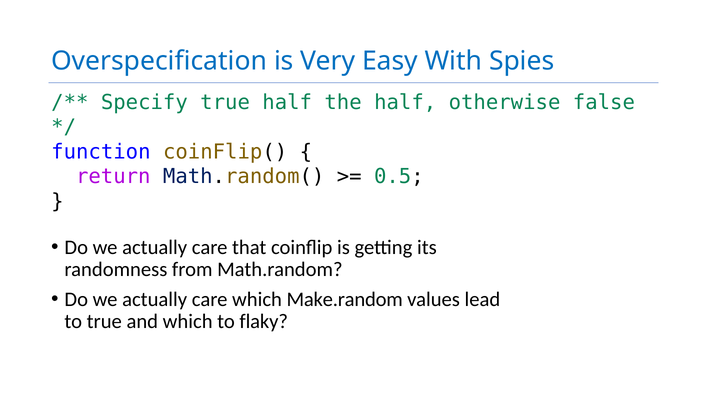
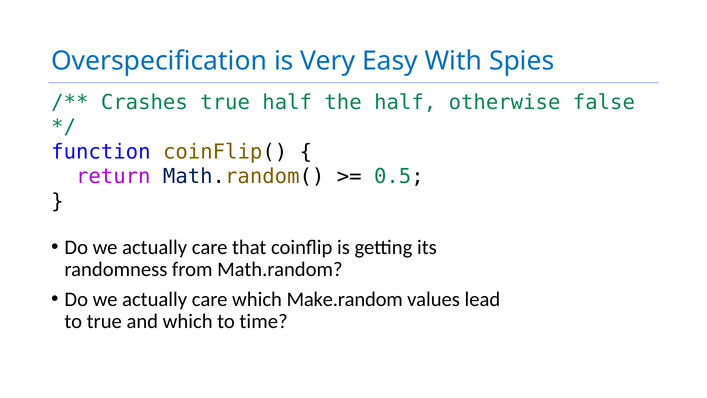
Specify: Specify -> Crashes (144, 102)
flaky: flaky -> time (264, 321)
